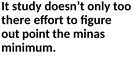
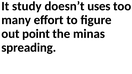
only: only -> uses (99, 6)
there: there -> many (16, 20)
minimum: minimum -> spreading (29, 48)
